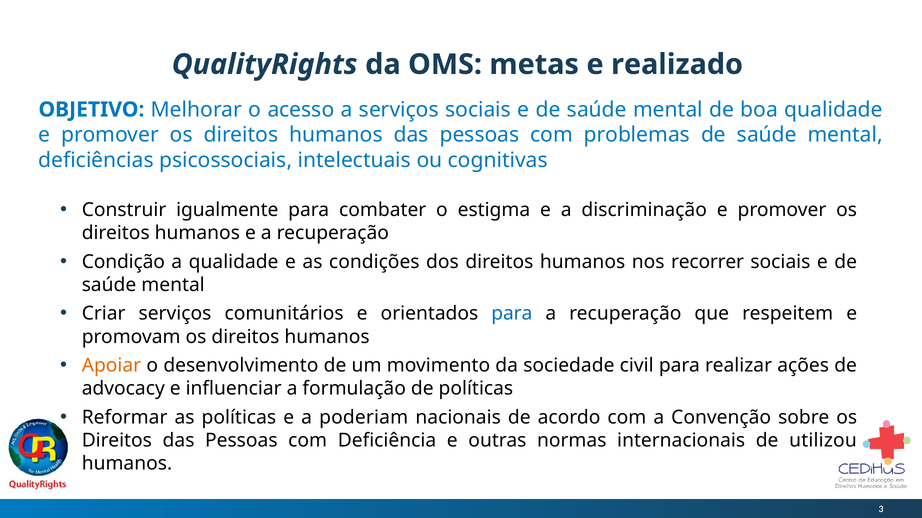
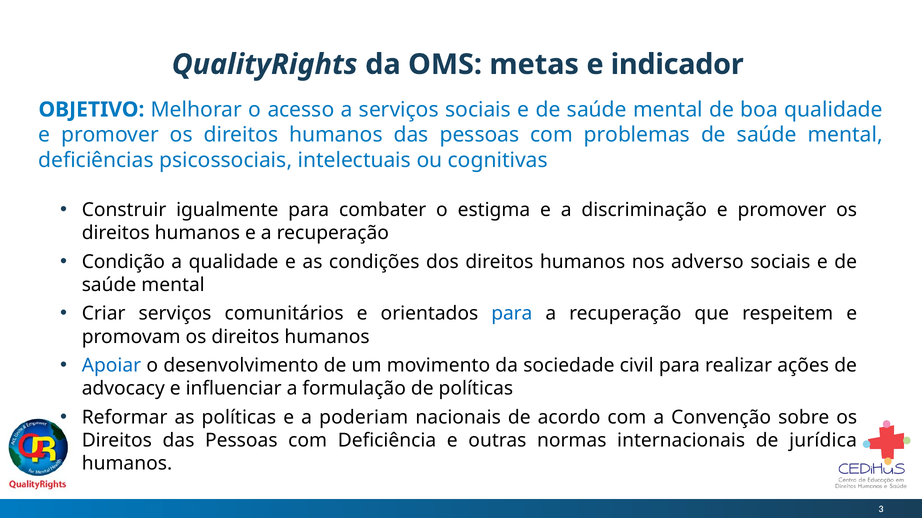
realizado: realizado -> indicador (677, 65)
recorrer: recorrer -> adverso (707, 262)
Apoiar colour: orange -> blue (111, 366)
utilizou: utilizou -> jurídica (823, 441)
